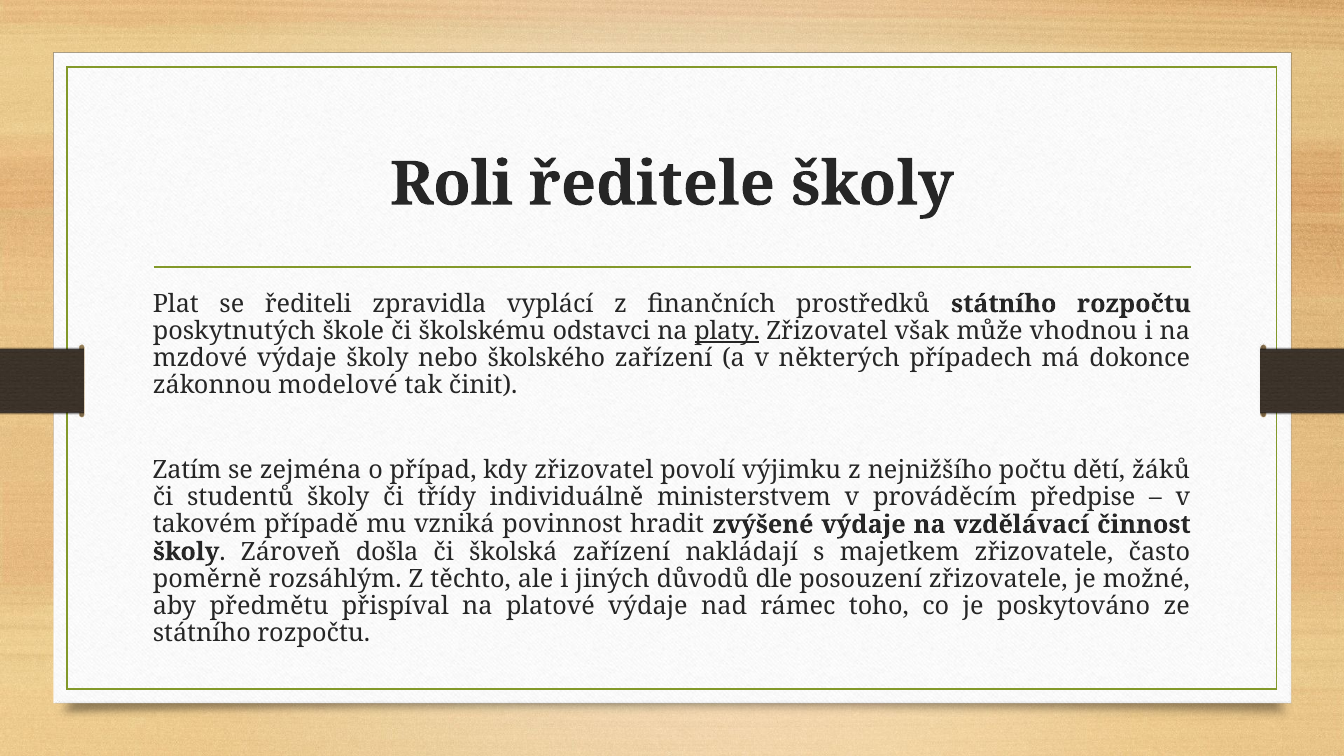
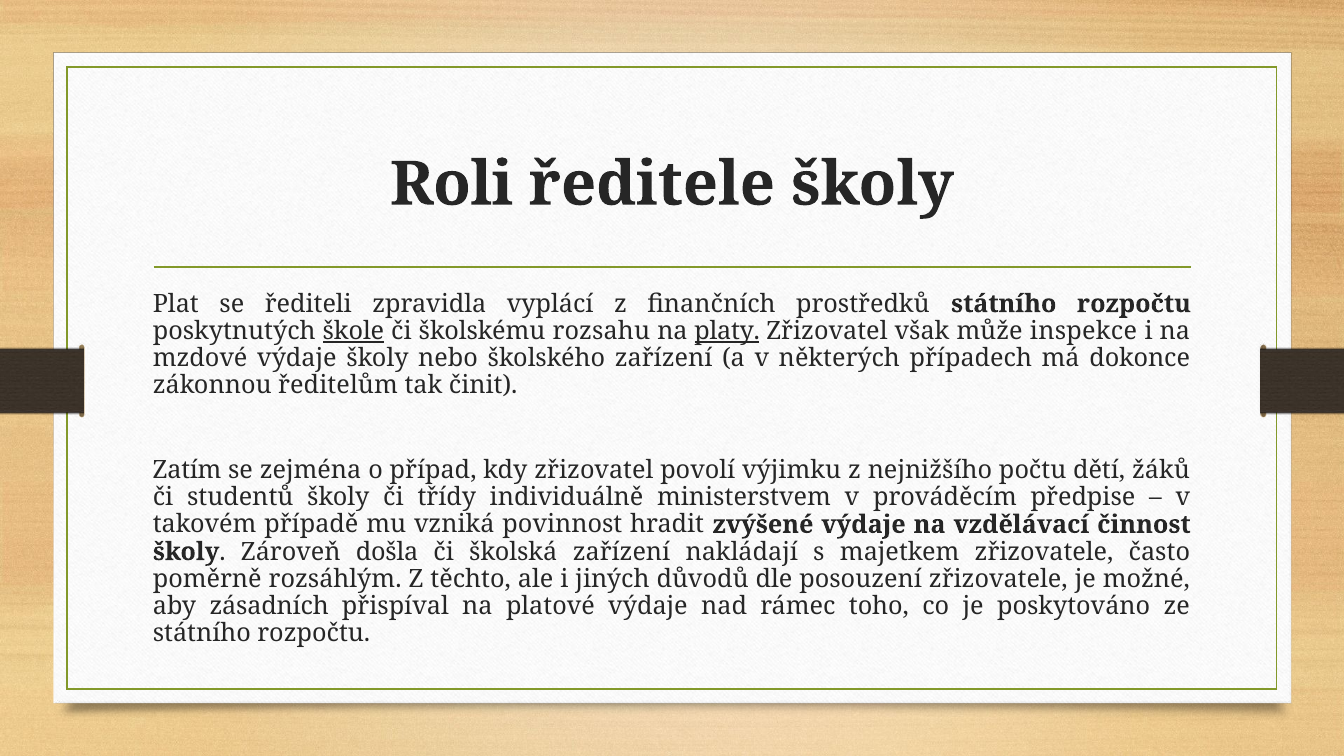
škole underline: none -> present (353, 331)
odstavci: odstavci -> rozsahu (601, 331)
vhodnou: vhodnou -> inspekce (1084, 331)
modelové: modelové -> ředitelům (338, 385)
předmětu: předmětu -> zásadních (269, 606)
